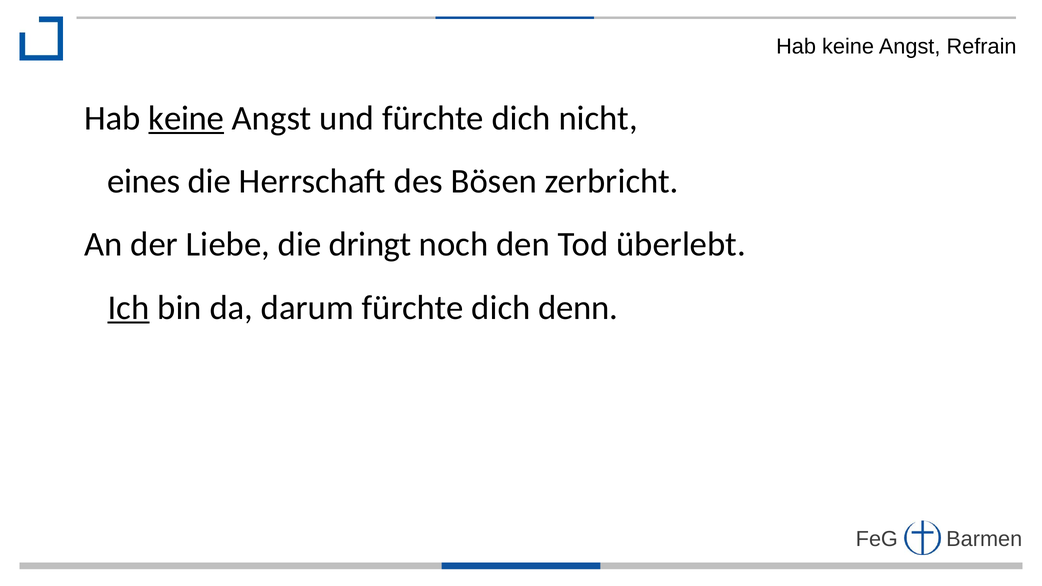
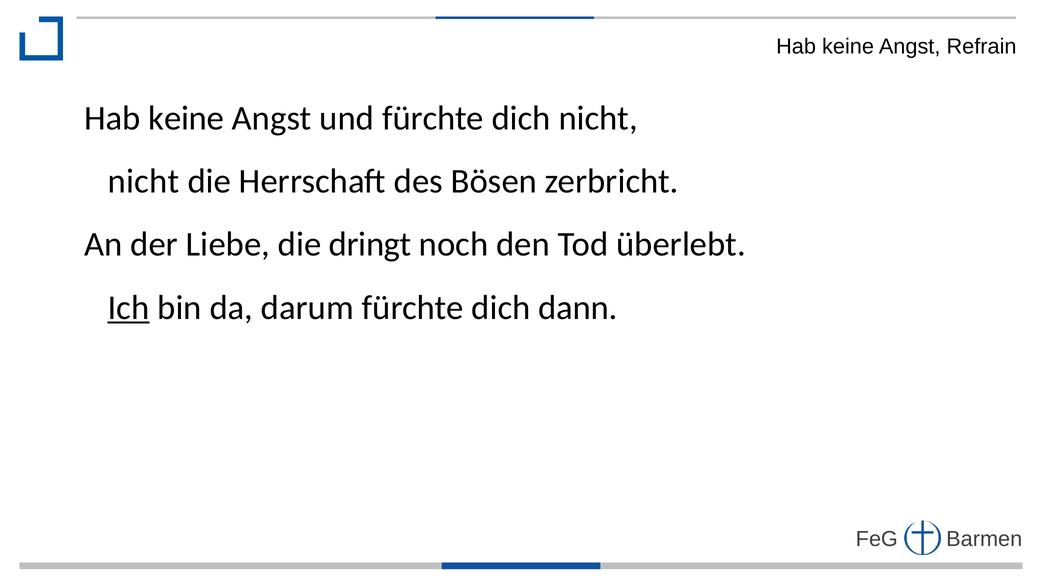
keine underline: present -> none (186, 118)
eines: eines -> nicht (144, 181)
denn: denn -> dann (578, 308)
